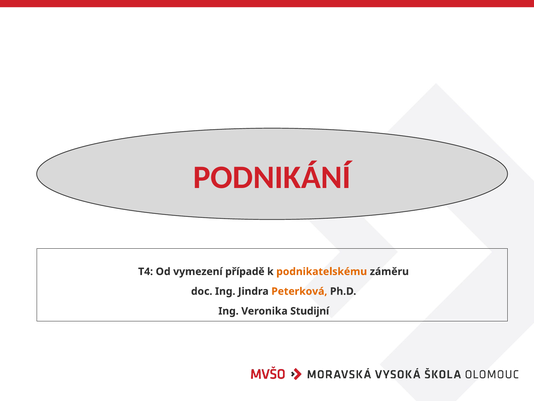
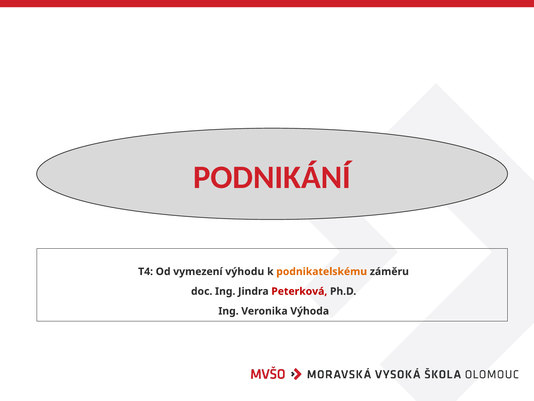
případě: případě -> výhodu (245, 271)
Peterková colour: orange -> red (299, 291)
Studijní: Studijní -> Výhoda (310, 311)
